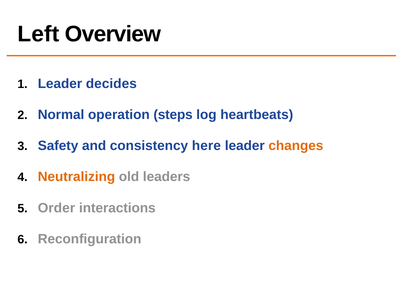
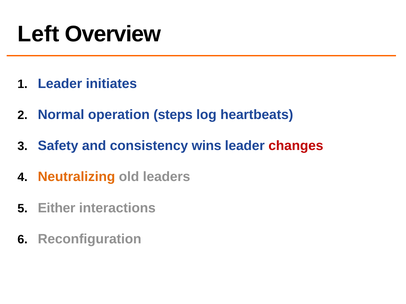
decides: decides -> initiates (111, 84)
here: here -> wins (207, 146)
changes colour: orange -> red (296, 146)
Order: Order -> Either (57, 208)
